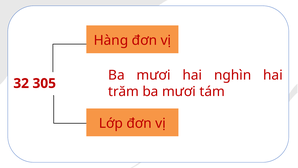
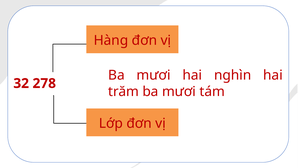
305: 305 -> 278 (44, 83)
